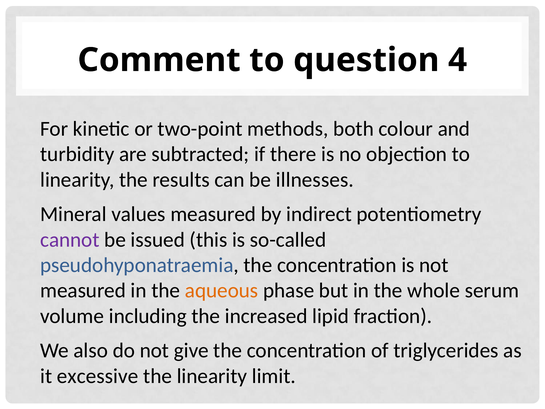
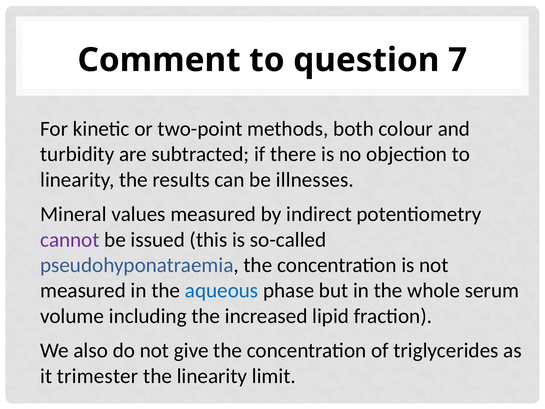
4: 4 -> 7 (458, 60)
aqueous colour: orange -> blue (222, 290)
excessive: excessive -> trimester (98, 376)
